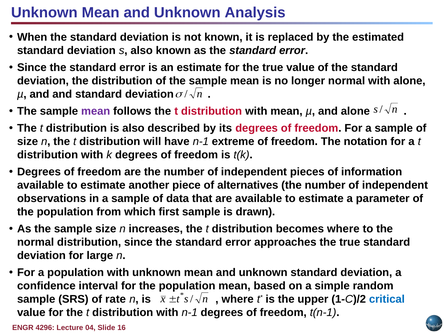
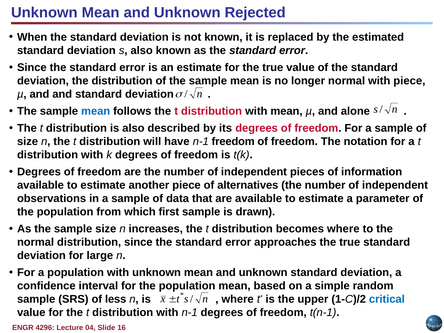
Analysis: Analysis -> Rejected (255, 13)
with alone: alone -> piece (409, 81)
mean colour: purple -> blue (96, 111)
n-1 extreme: extreme -> freedom (233, 142)
rate: rate -> less (116, 299)
